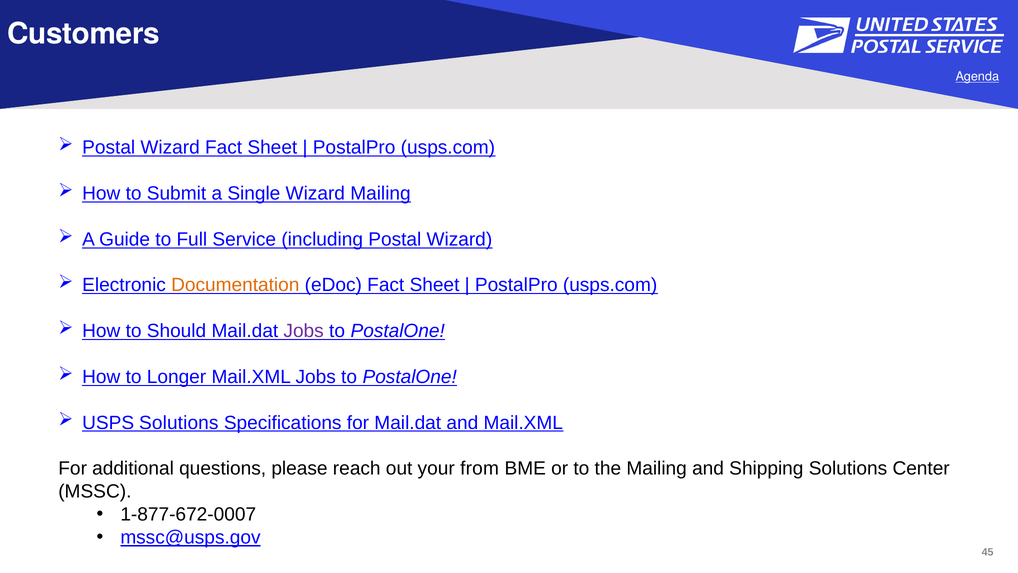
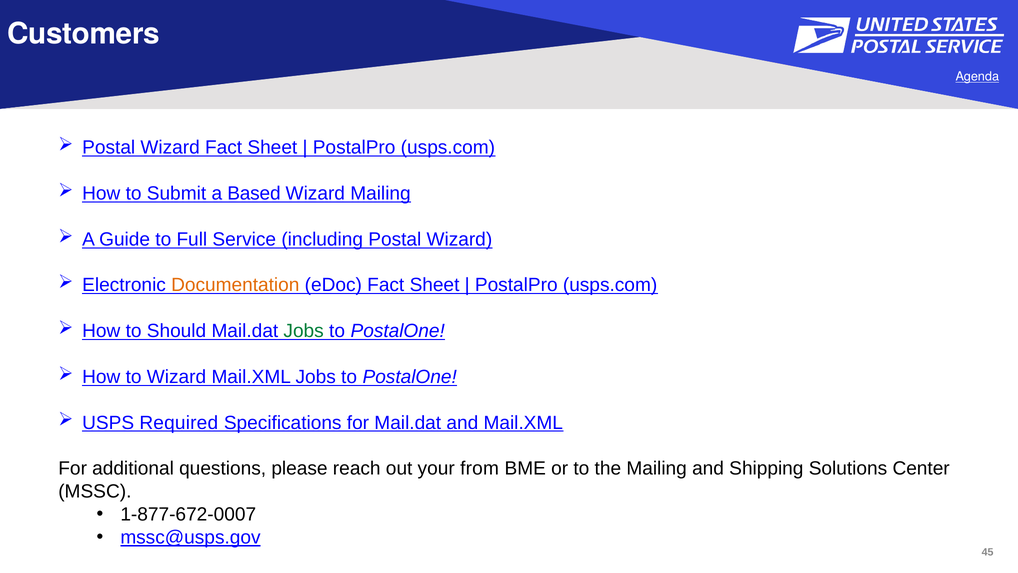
Single: Single -> Based (254, 193)
Jobs colour: purple -> green (304, 331)
to Longer: Longer -> Wizard (177, 377)
USPS Solutions: Solutions -> Required (179, 422)
